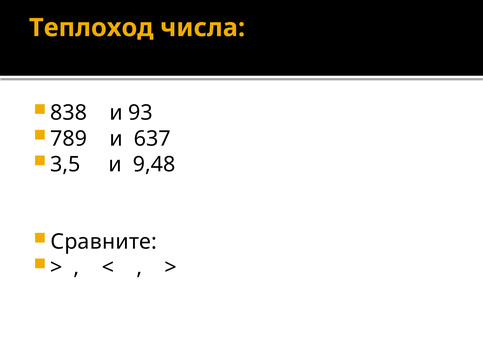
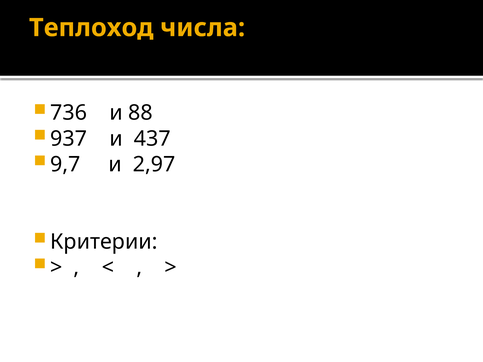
838: 838 -> 736 (69, 113)
93: 93 -> 88 (141, 113)
789: 789 -> 937 (69, 139)
637: 637 -> 437 (152, 139)
3,5: 3,5 -> 9,7 (65, 165)
9,48: 9,48 -> 2,97 (154, 165)
Сравните: Сравните -> Критерии (104, 242)
